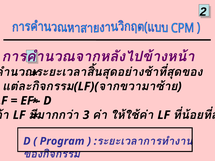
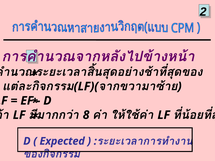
3: 3 -> 8 (86, 115)
Program: Program -> Expected (62, 141)
